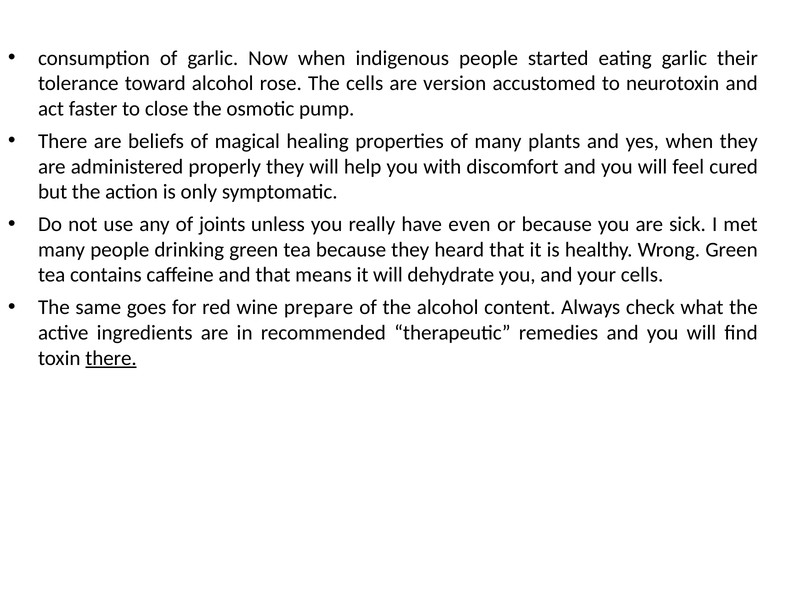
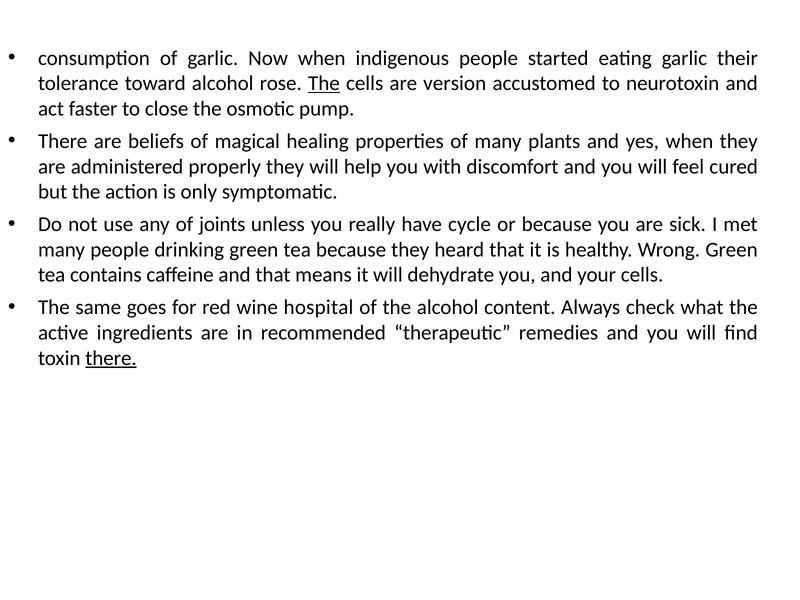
The underline: none -> present (324, 83)
even: even -> cycle (470, 224)
prepare: prepare -> hospital (319, 307)
